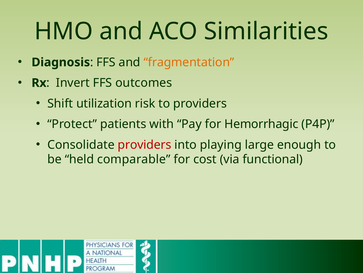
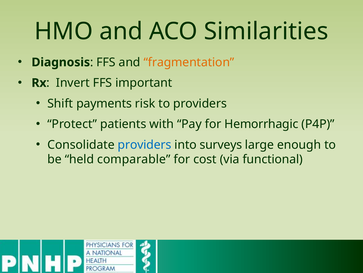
outcomes: outcomes -> important (144, 83)
utilization: utilization -> payments (104, 103)
providers colour: red -> blue (145, 144)
playing: playing -> surveys (221, 144)
